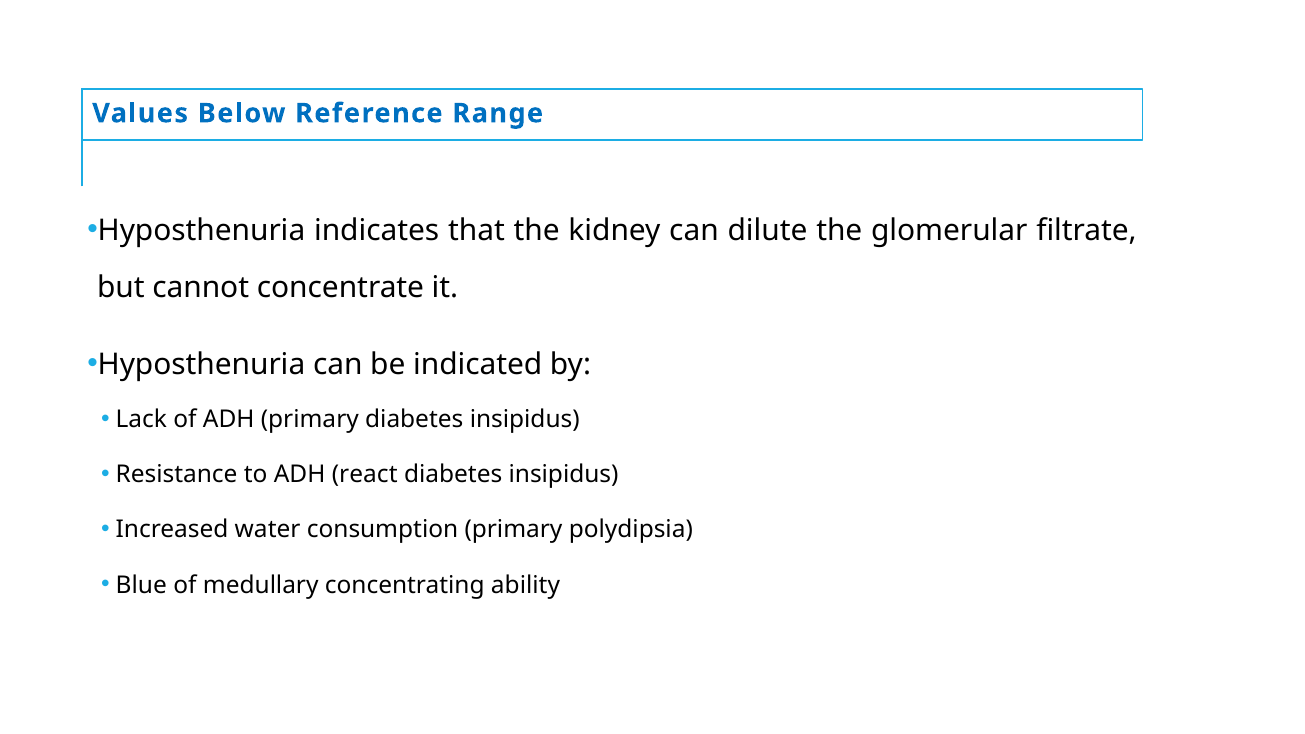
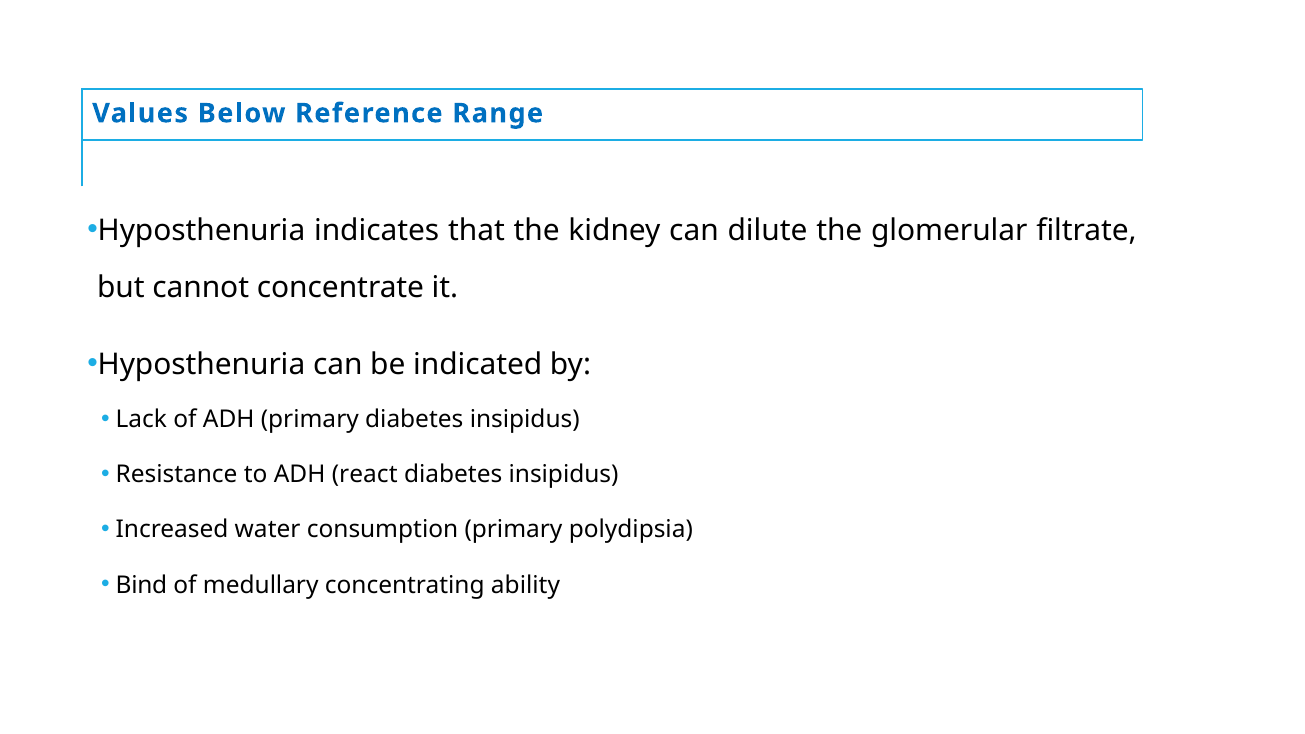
Blue: Blue -> Bind (141, 585)
